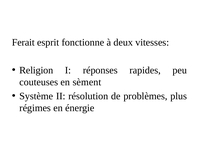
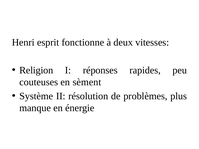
Ferait: Ferait -> Henri (23, 42)
régimes: régimes -> manque (35, 108)
